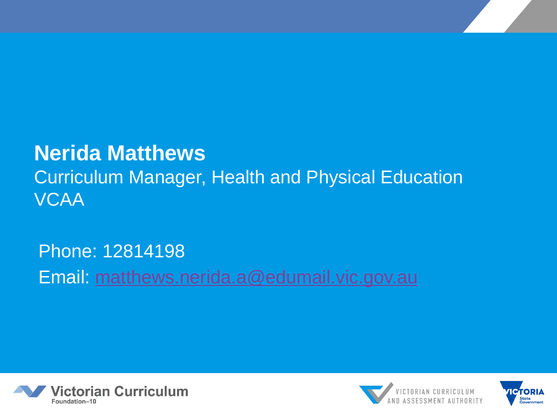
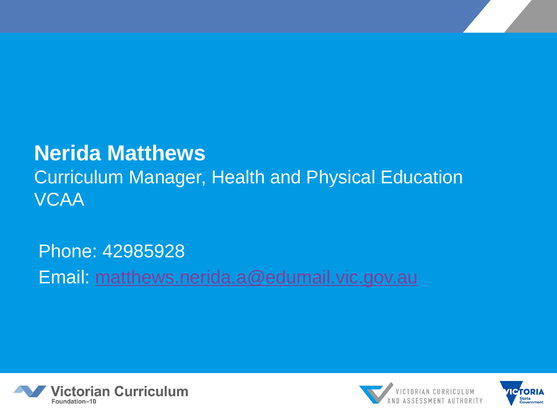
12814198: 12814198 -> 42985928 (144, 252)
